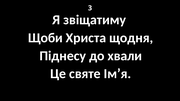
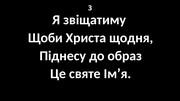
хвали: хвали -> образ (125, 56)
